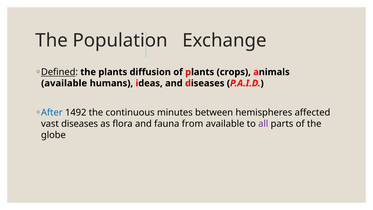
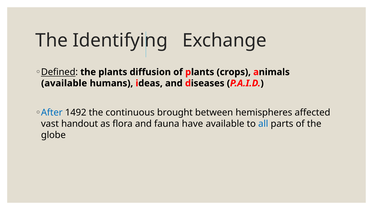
Population: Population -> Identifying (120, 41)
minutes: minutes -> brought (175, 113)
vast diseases: diseases -> handout (80, 124)
from: from -> have (192, 124)
all colour: purple -> blue (263, 124)
